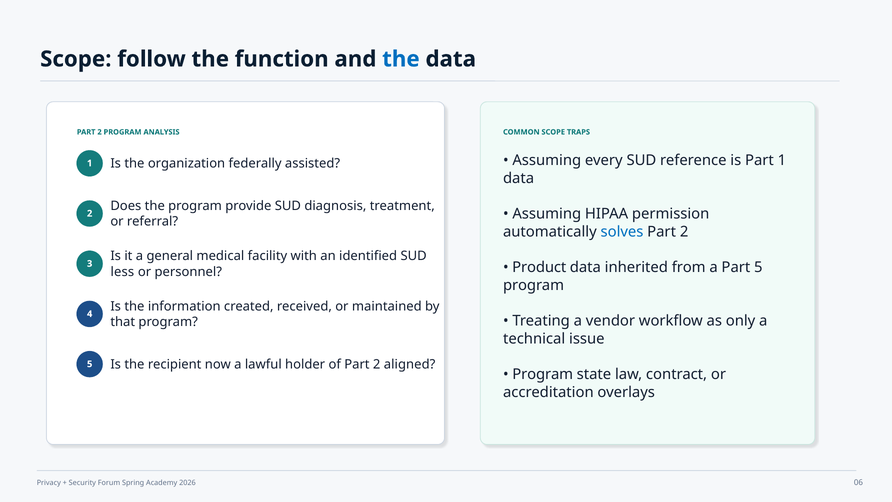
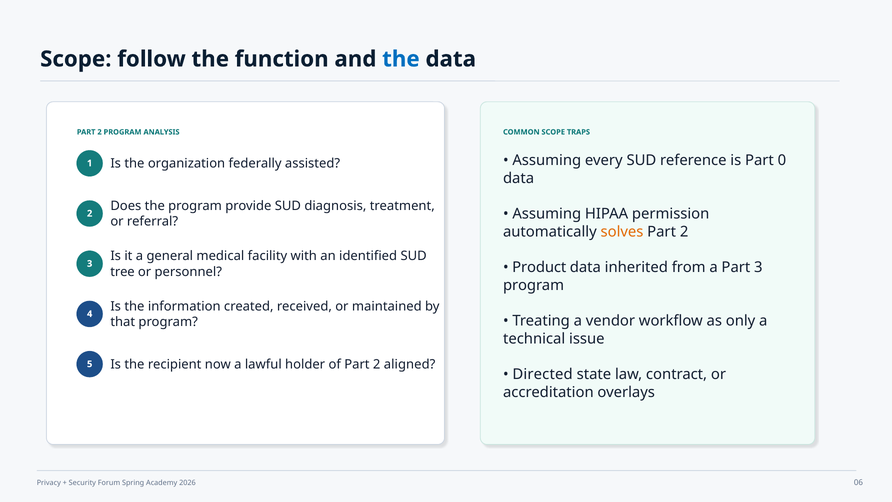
Part 1: 1 -> 0 (782, 160)
solves colour: blue -> orange (622, 232)
Part 5: 5 -> 3 (758, 267)
less: less -> tree (123, 272)
Program: Program -> Directed (543, 374)
